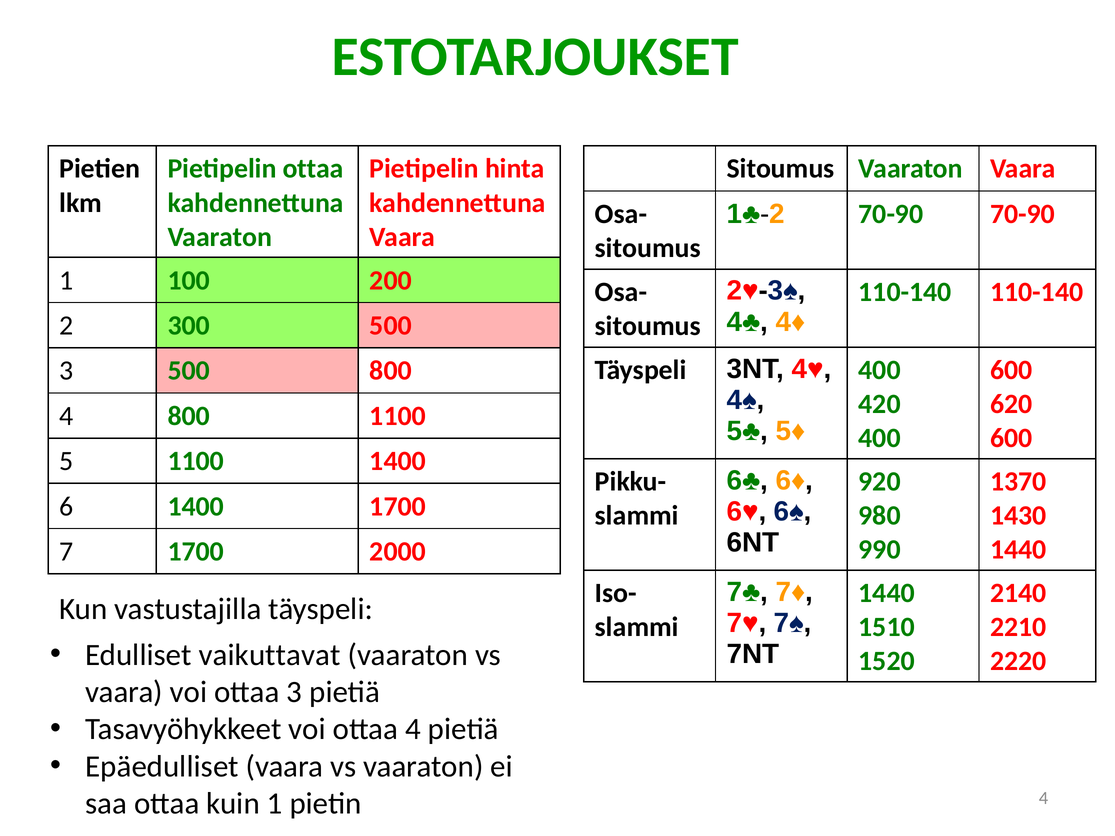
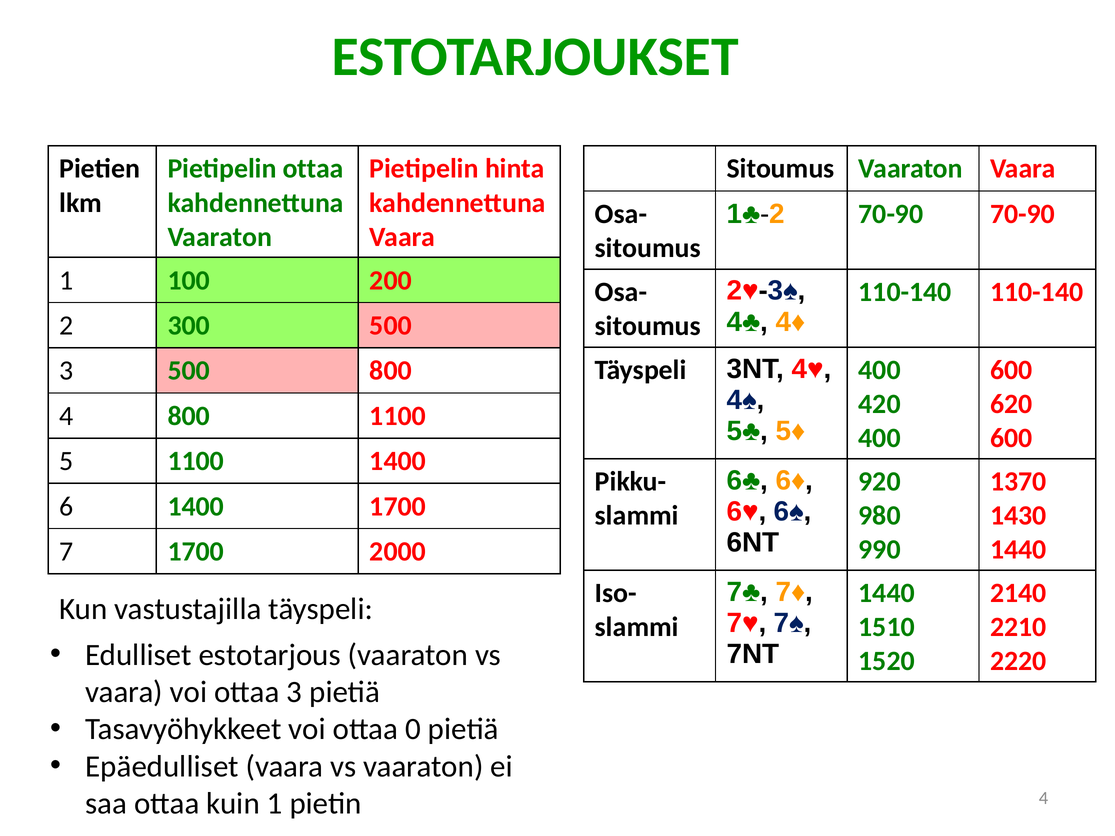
vaikuttavat: vaikuttavat -> estotarjous (270, 655)
ottaa 4: 4 -> 0 (413, 729)
